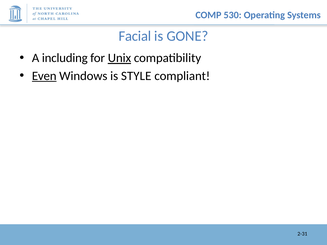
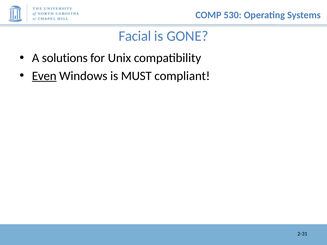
including: including -> solutions (65, 58)
Unix underline: present -> none (119, 58)
STYLE: STYLE -> MUST (136, 76)
